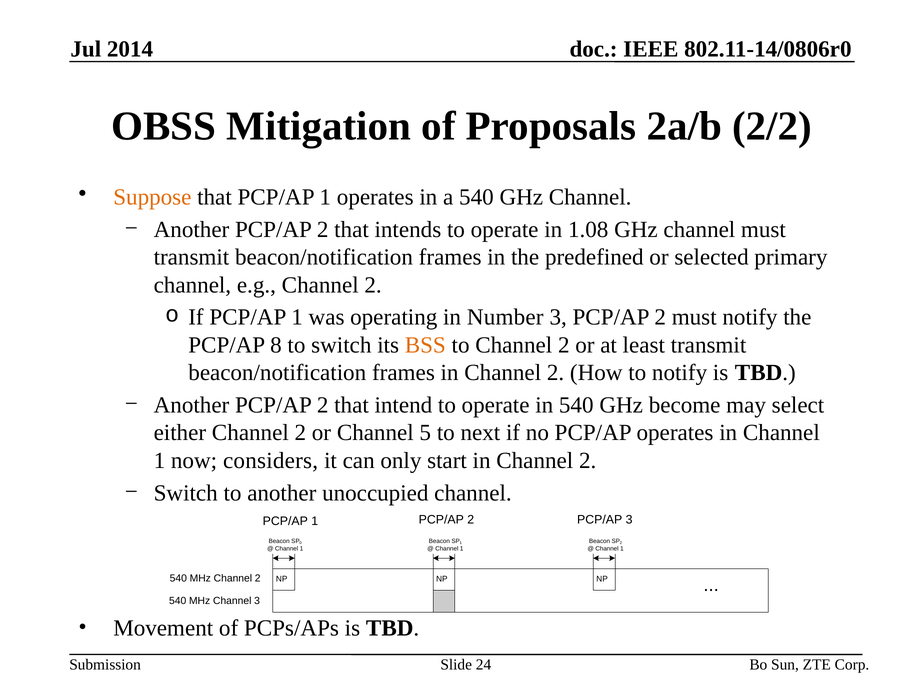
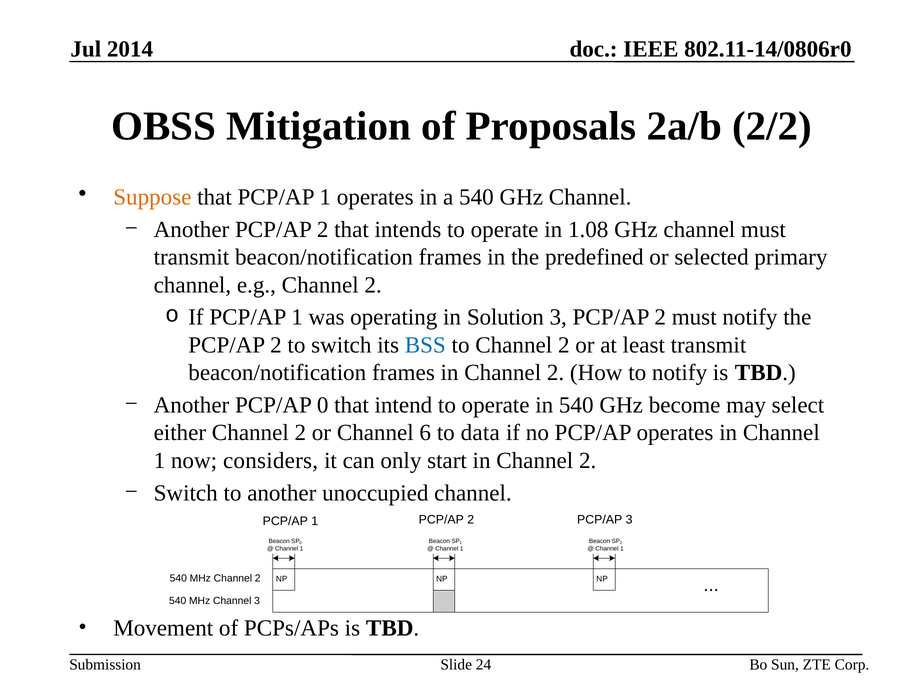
Number: Number -> Solution (505, 317)
8: 8 -> 2 (276, 345)
BSS colour: orange -> blue (425, 345)
2: 2 -> 0 (323, 405)
5: 5 -> 6 (425, 433)
next: next -> data (480, 433)
